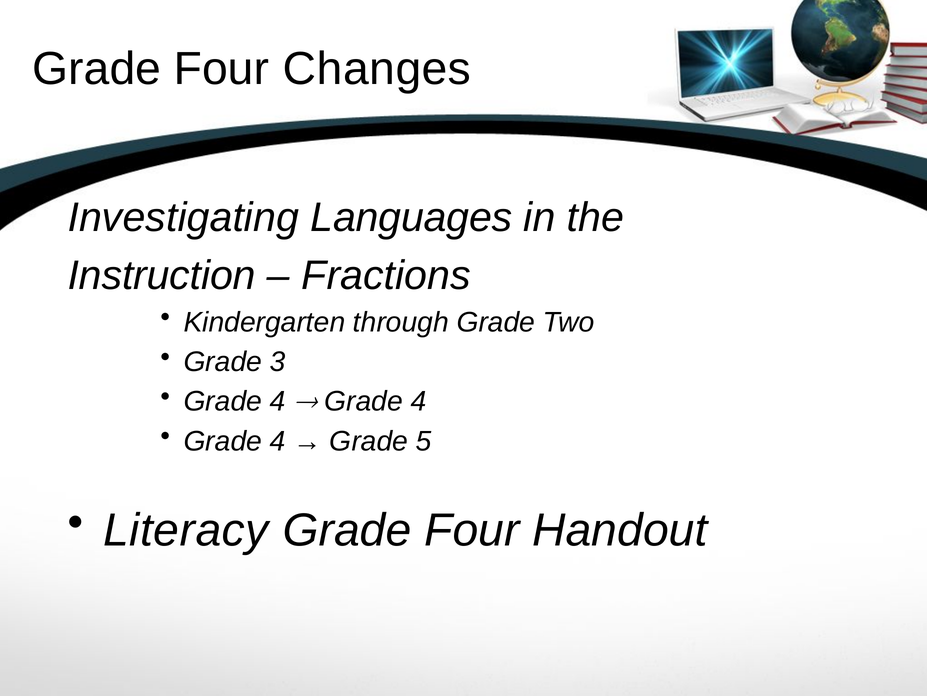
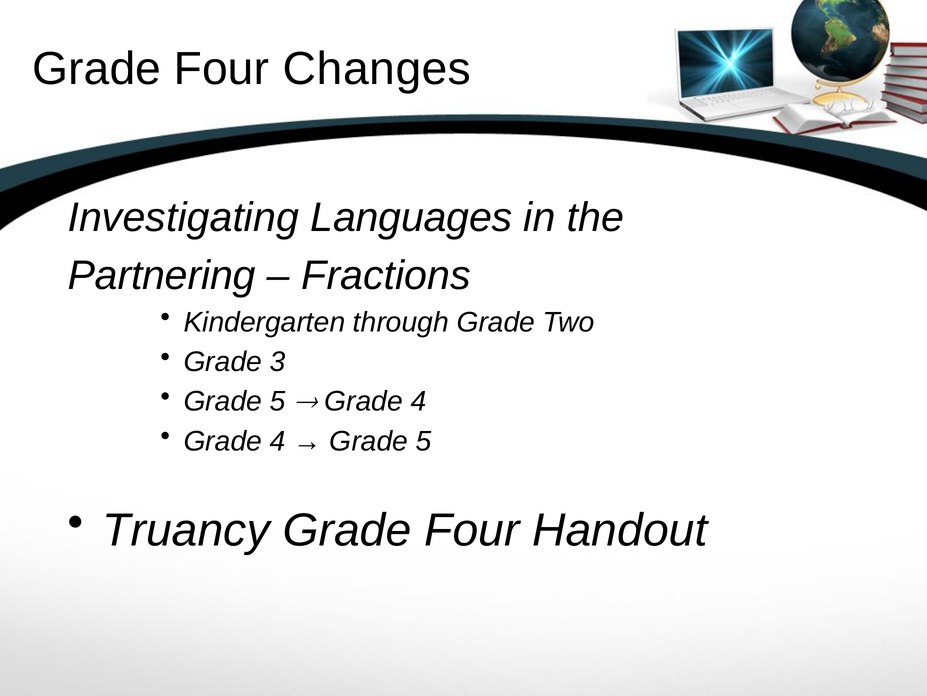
Instruction: Instruction -> Partnering (162, 275)
4: 4 -> 5 (278, 401)
Literacy: Literacy -> Truancy (186, 530)
